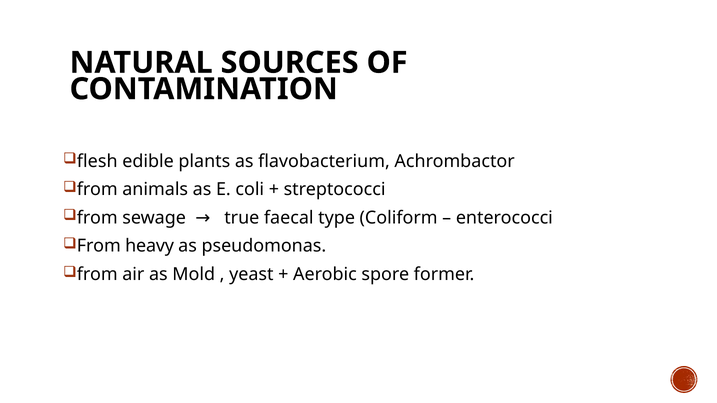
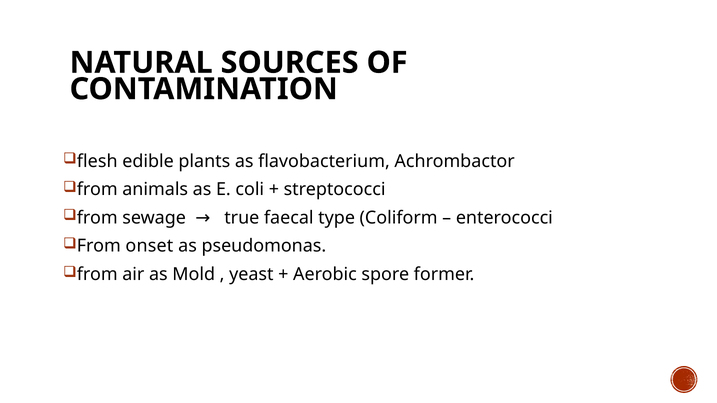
heavy: heavy -> onset (149, 246)
